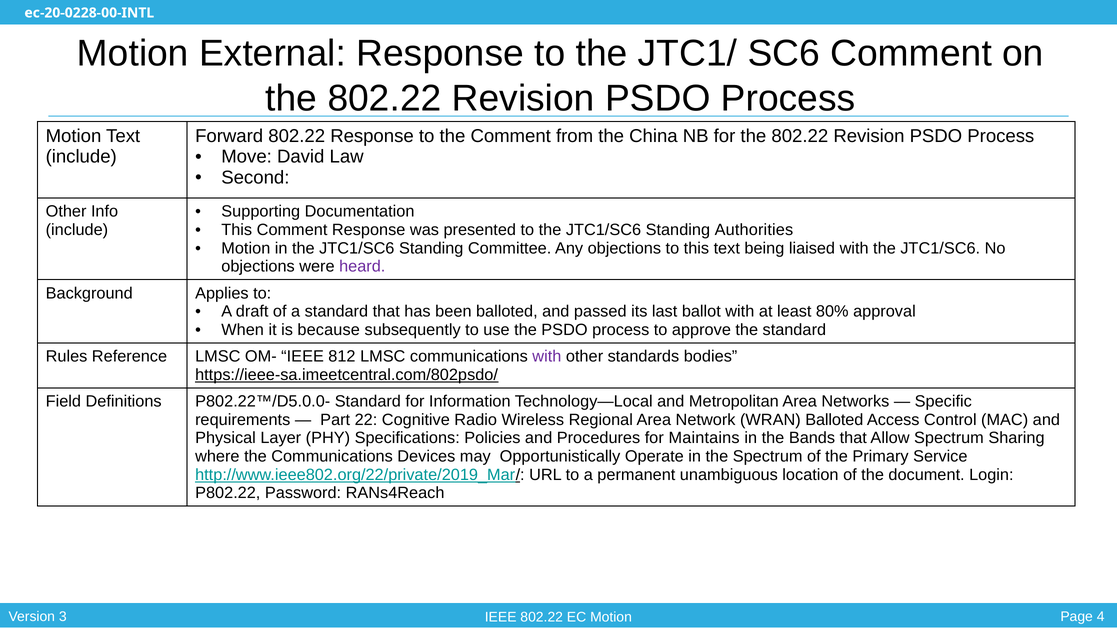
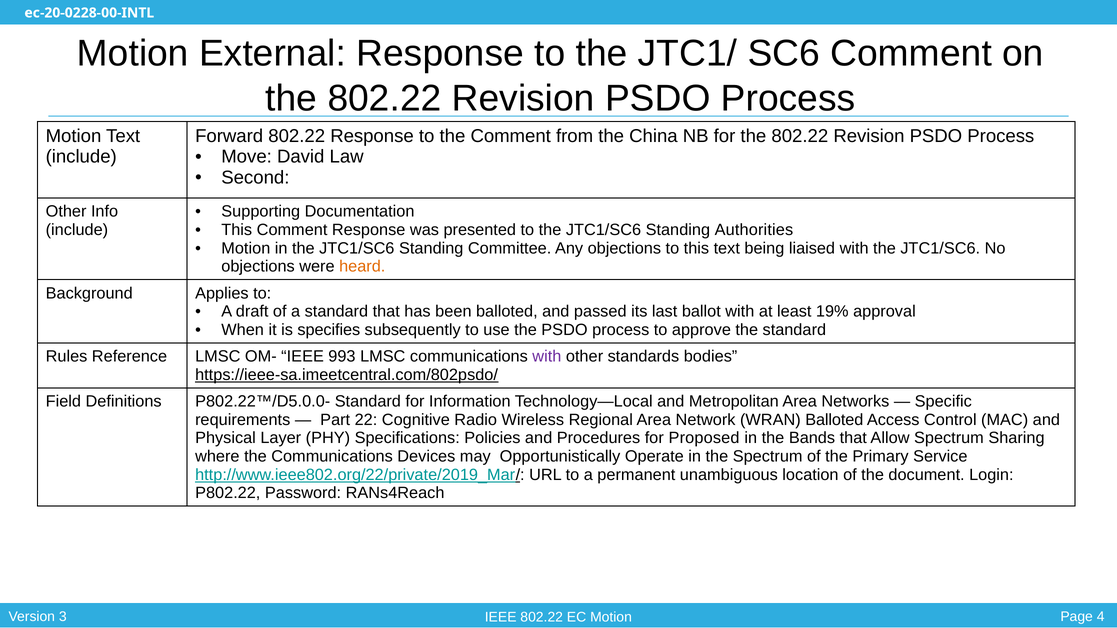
heard colour: purple -> orange (362, 267)
80%: 80% -> 19% (832, 312)
because: because -> specifies (329, 330)
812: 812 -> 993 (342, 357)
Maintains: Maintains -> Proposed (704, 438)
